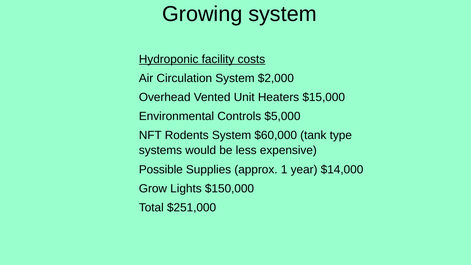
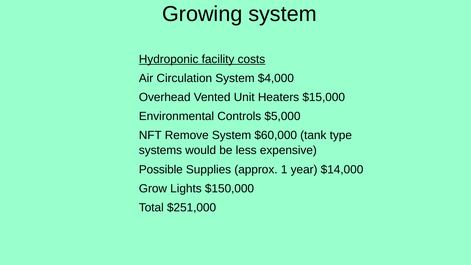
$2,000: $2,000 -> $4,000 (276, 78)
Rodents: Rodents -> Remove (187, 135)
